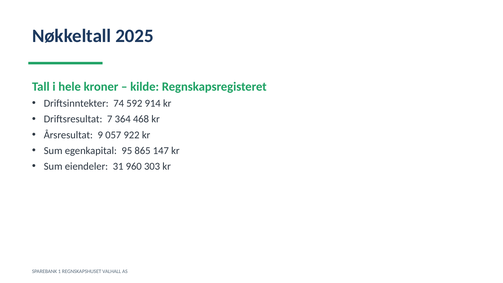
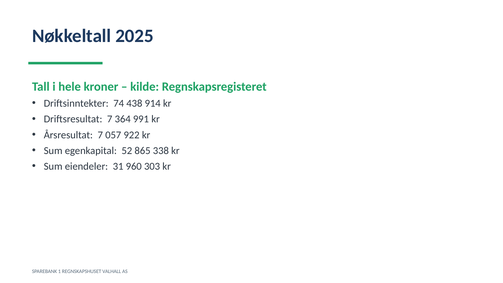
592: 592 -> 438 (134, 103)
468: 468 -> 991 (141, 119)
Årsresultat 9: 9 -> 7 (100, 135)
95: 95 -> 52 (127, 151)
147: 147 -> 338 (161, 151)
